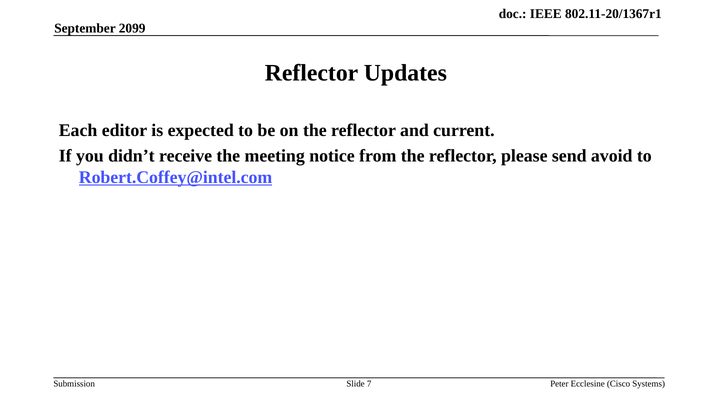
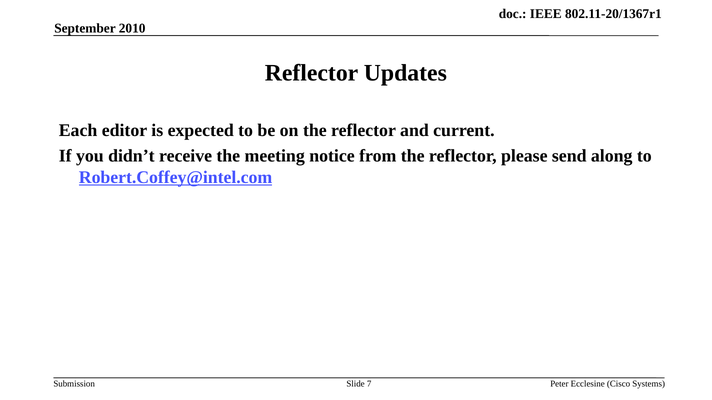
2099: 2099 -> 2010 (132, 28)
avoid: avoid -> along (612, 156)
